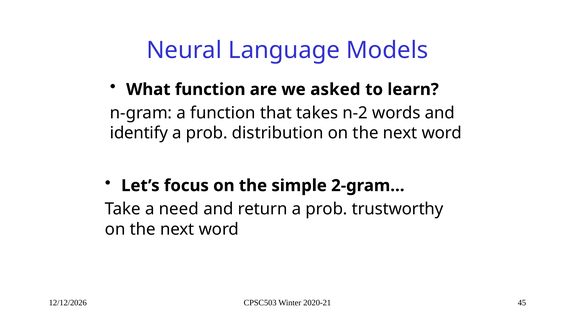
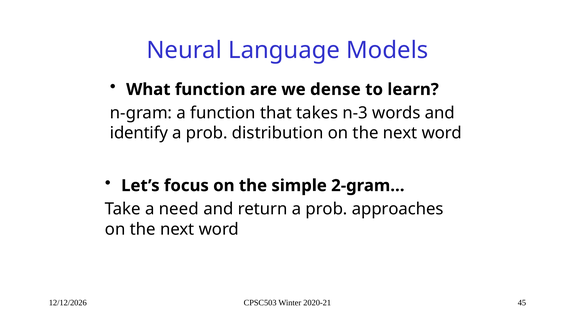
asked: asked -> dense (335, 90)
n-2: n-2 -> n-3 (355, 113)
trustworthy: trustworthy -> approaches (398, 209)
